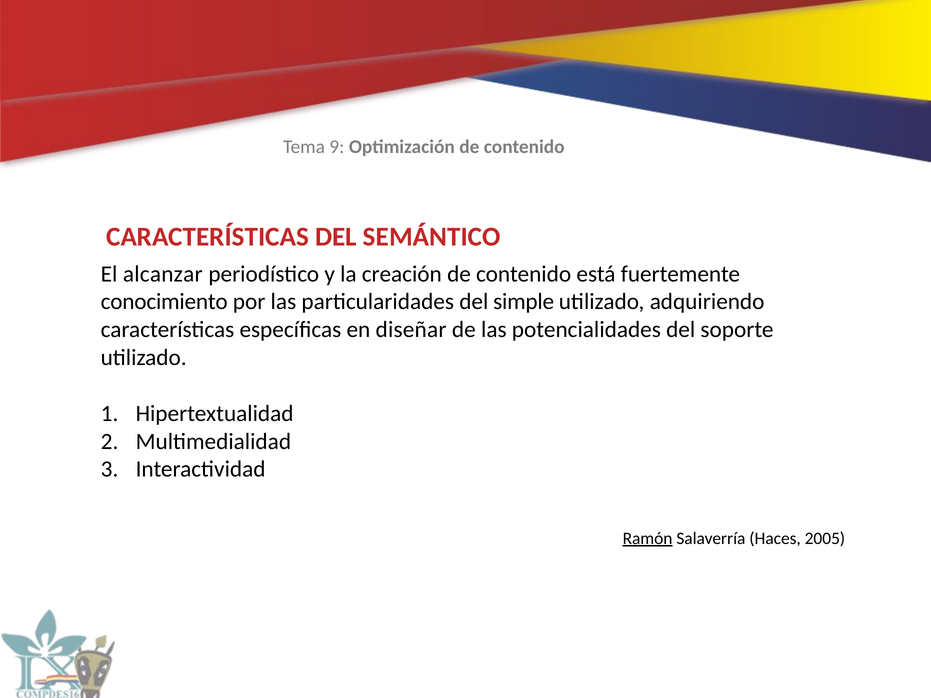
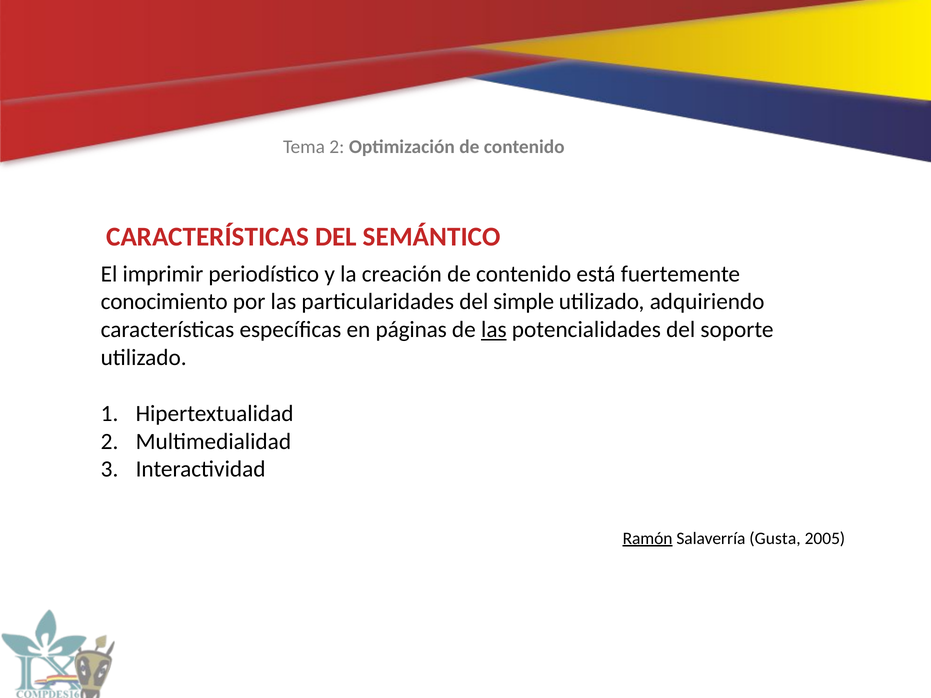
Tema 9: 9 -> 2 (337, 147)
alcanzar: alcanzar -> imprimir (163, 274)
diseñar: diseñar -> páginas (411, 330)
las underline: none -> present (494, 330)
Haces: Haces -> Gusta (775, 538)
